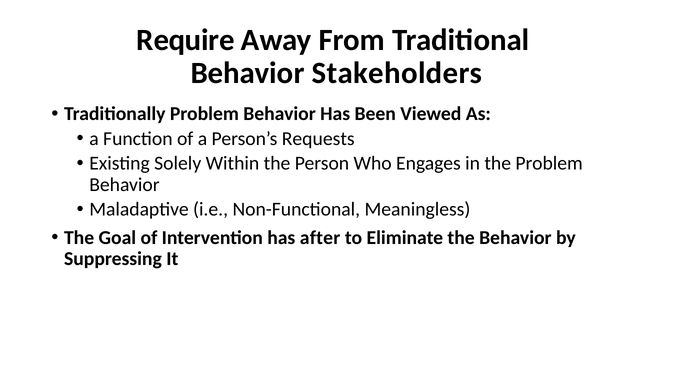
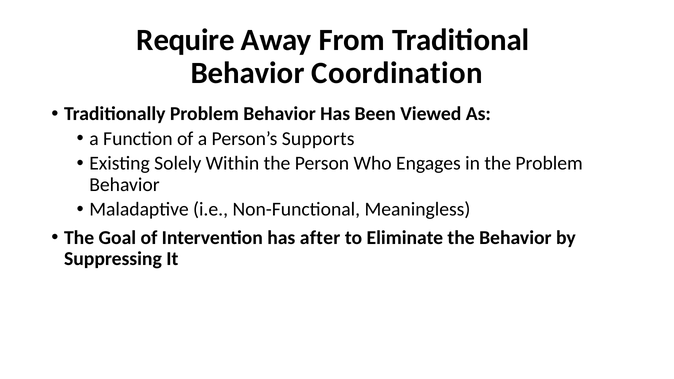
Stakeholders: Stakeholders -> Coordination (397, 73)
Requests: Requests -> Supports (318, 139)
